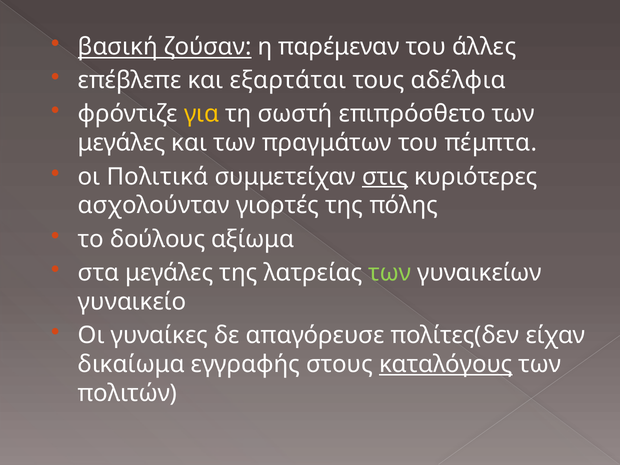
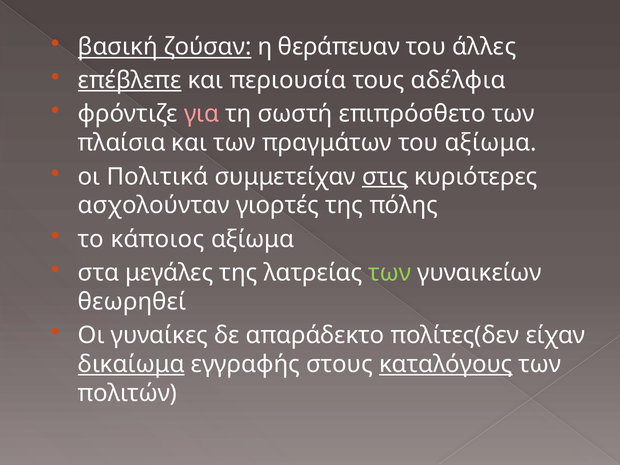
παρέμεναν: παρέμεναν -> θεράπευαν (339, 47)
επέβλεπε underline: none -> present (130, 80)
εξαρτάται: εξαρτάται -> περιουσία (288, 80)
για colour: yellow -> pink (202, 114)
μεγάλες: μεγάλες -> πλαίσια (122, 143)
του πέμπτα: πέμπτα -> αξίωμα (491, 143)
δούλους: δούλους -> κάποιος (158, 239)
γυναικείο: γυναικείο -> θεωρηθεί (132, 302)
απαγόρευσε: απαγόρευσε -> απαράδεκτο (315, 335)
δικαίωμα underline: none -> present (131, 364)
